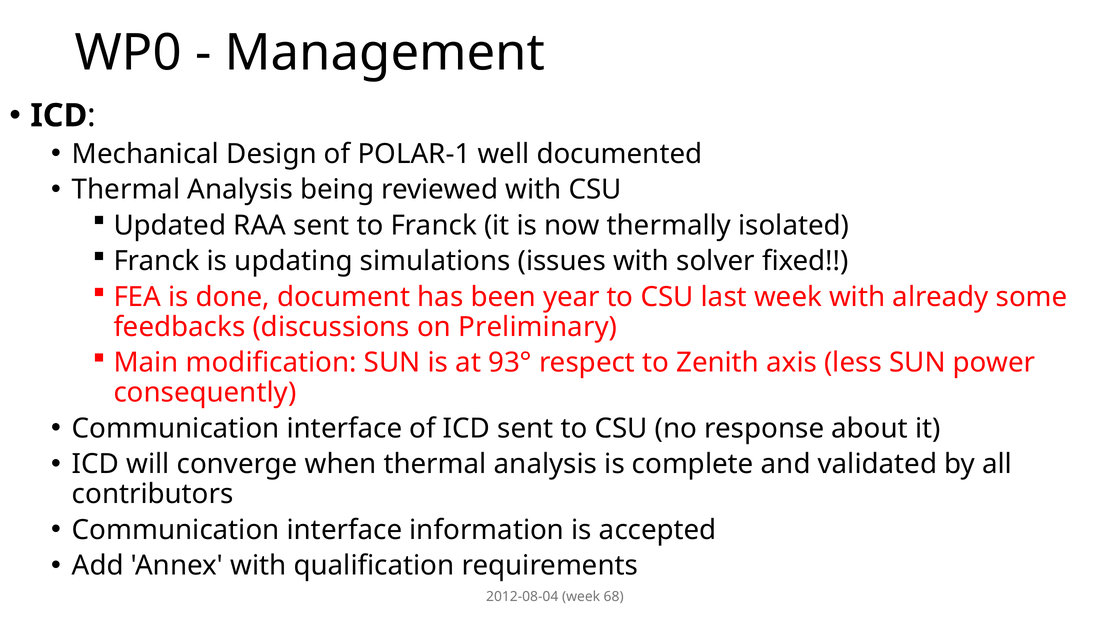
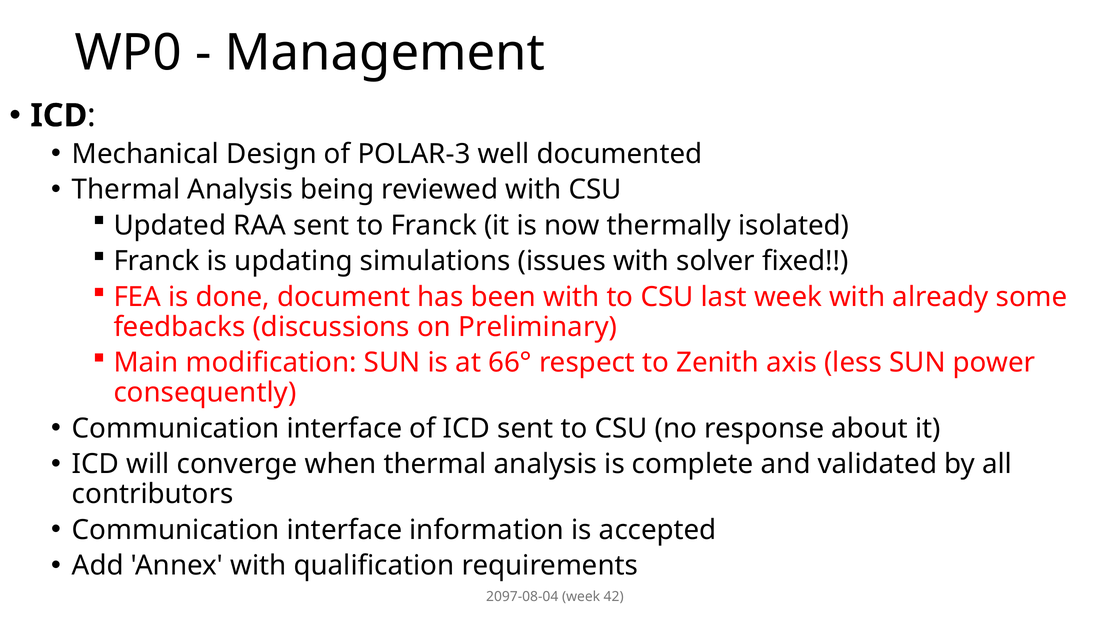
POLAR-1: POLAR-1 -> POLAR-3 (414, 154)
been year: year -> with (571, 297)
93°: 93° -> 66° (510, 362)
2012-08-04: 2012-08-04 -> 2097-08-04 (522, 596)
68: 68 -> 42 (614, 596)
